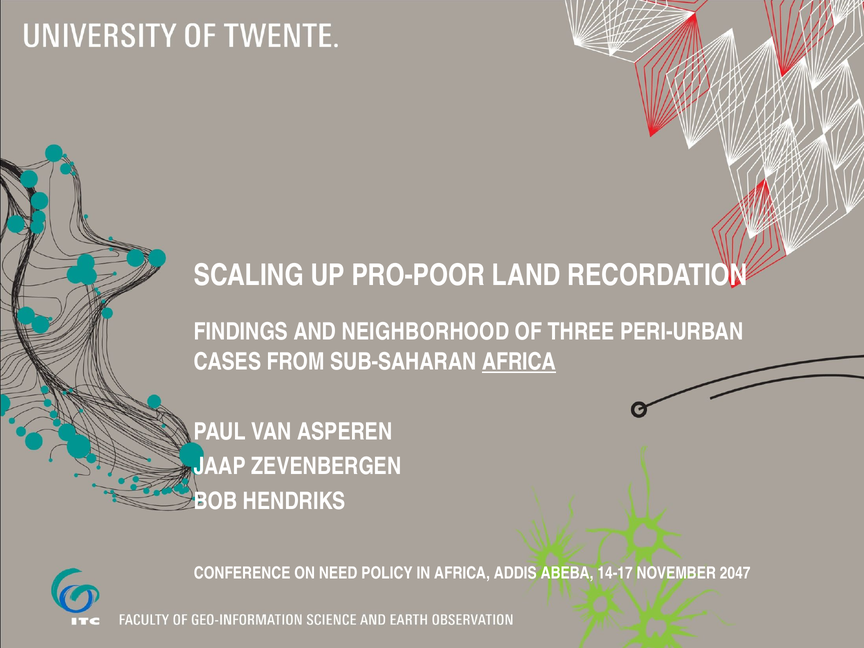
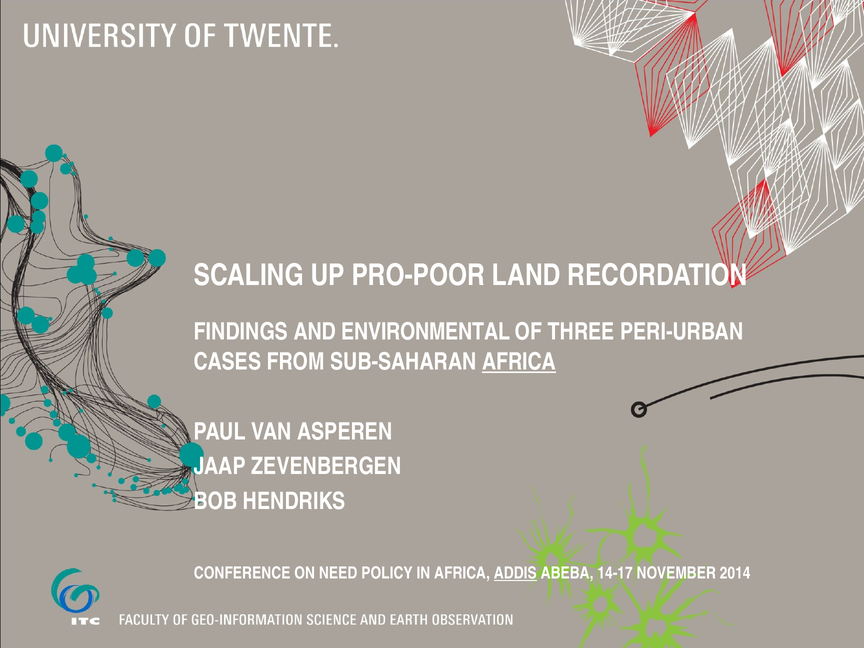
NEIGHBORHOOD: NEIGHBORHOOD -> ENVIRONMENTAL (426, 332)
ADDIS underline: none -> present (515, 573)
2047: 2047 -> 2014 (735, 573)
